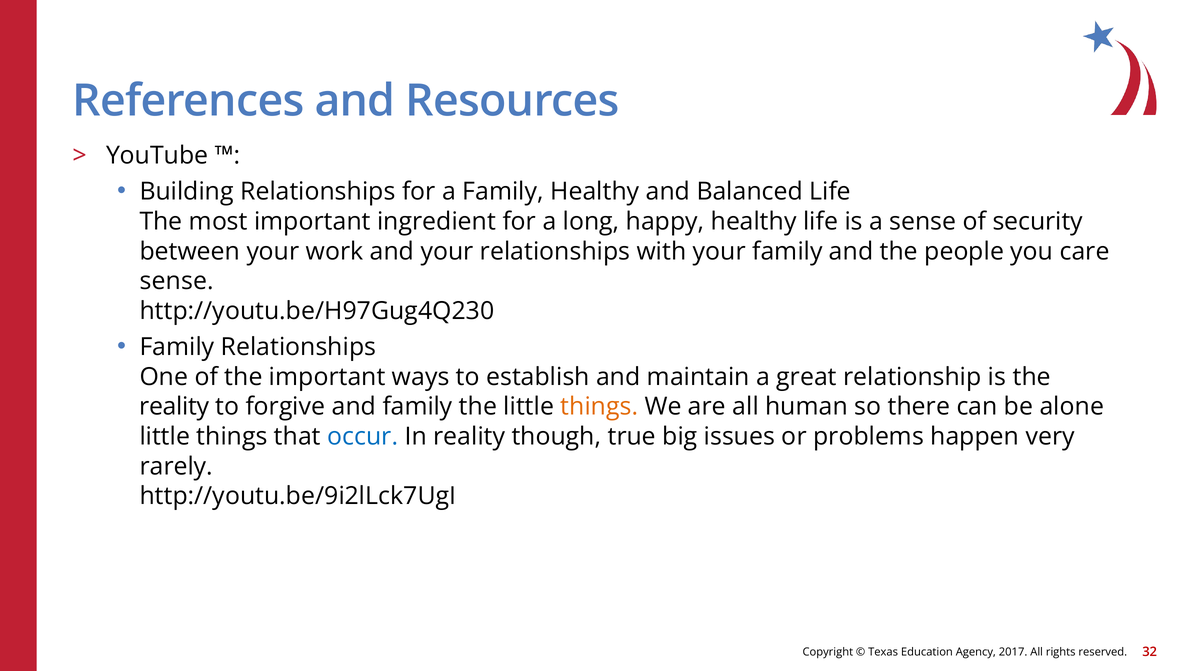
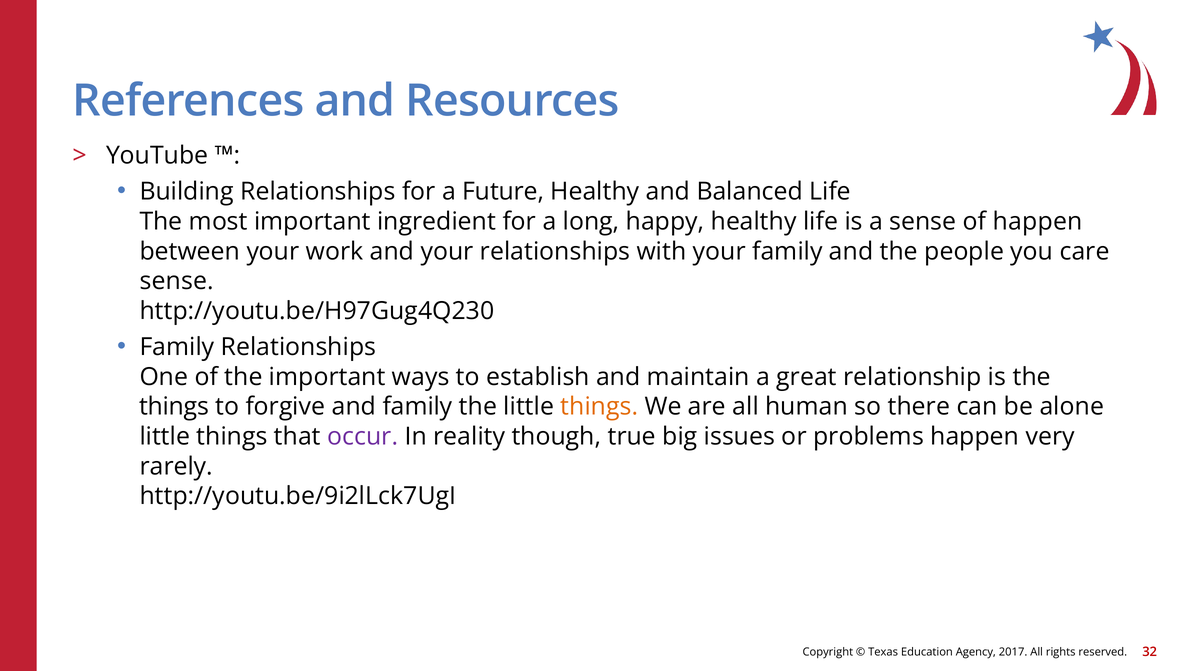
a Family: Family -> Future (503, 192)
of security: security -> happen (1038, 222)
reality: reality -> things (174, 407)
occur colour: blue -> purple (363, 437)
